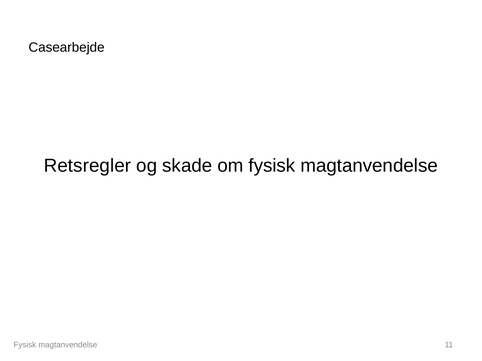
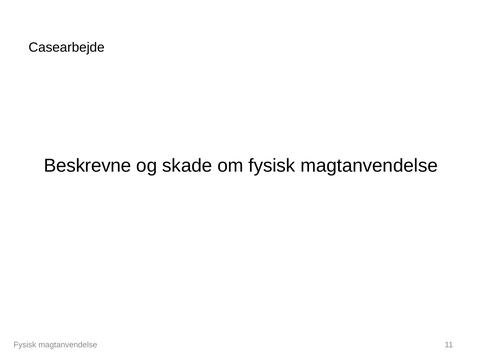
Retsregler: Retsregler -> Beskrevne (88, 166)
